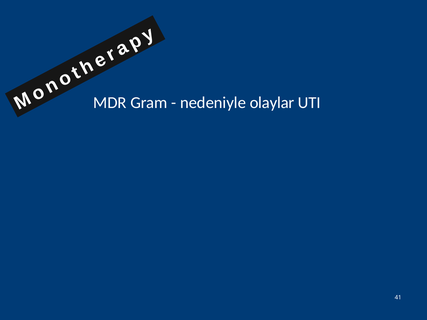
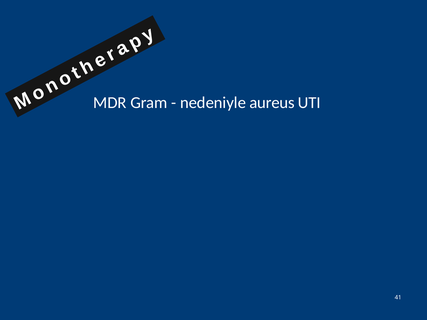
olaylar: olaylar -> aureus (272, 103)
